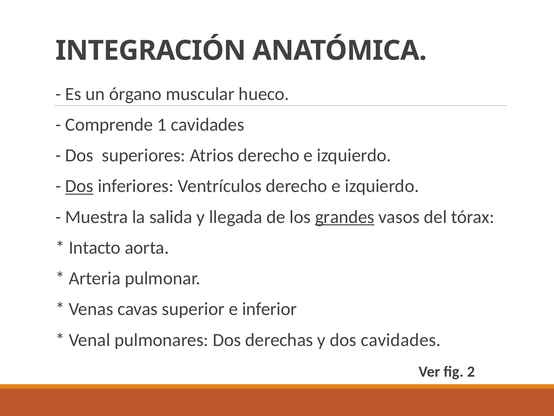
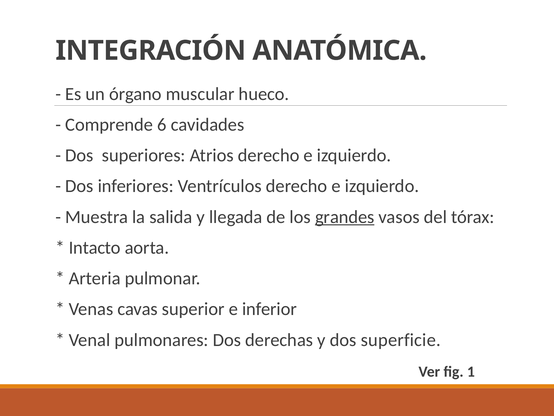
1: 1 -> 6 (162, 125)
Dos underline: present -> none (79, 186)
dos cavidades: cavidades -> superficie (401, 340)
2: 2 -> 1 (471, 371)
